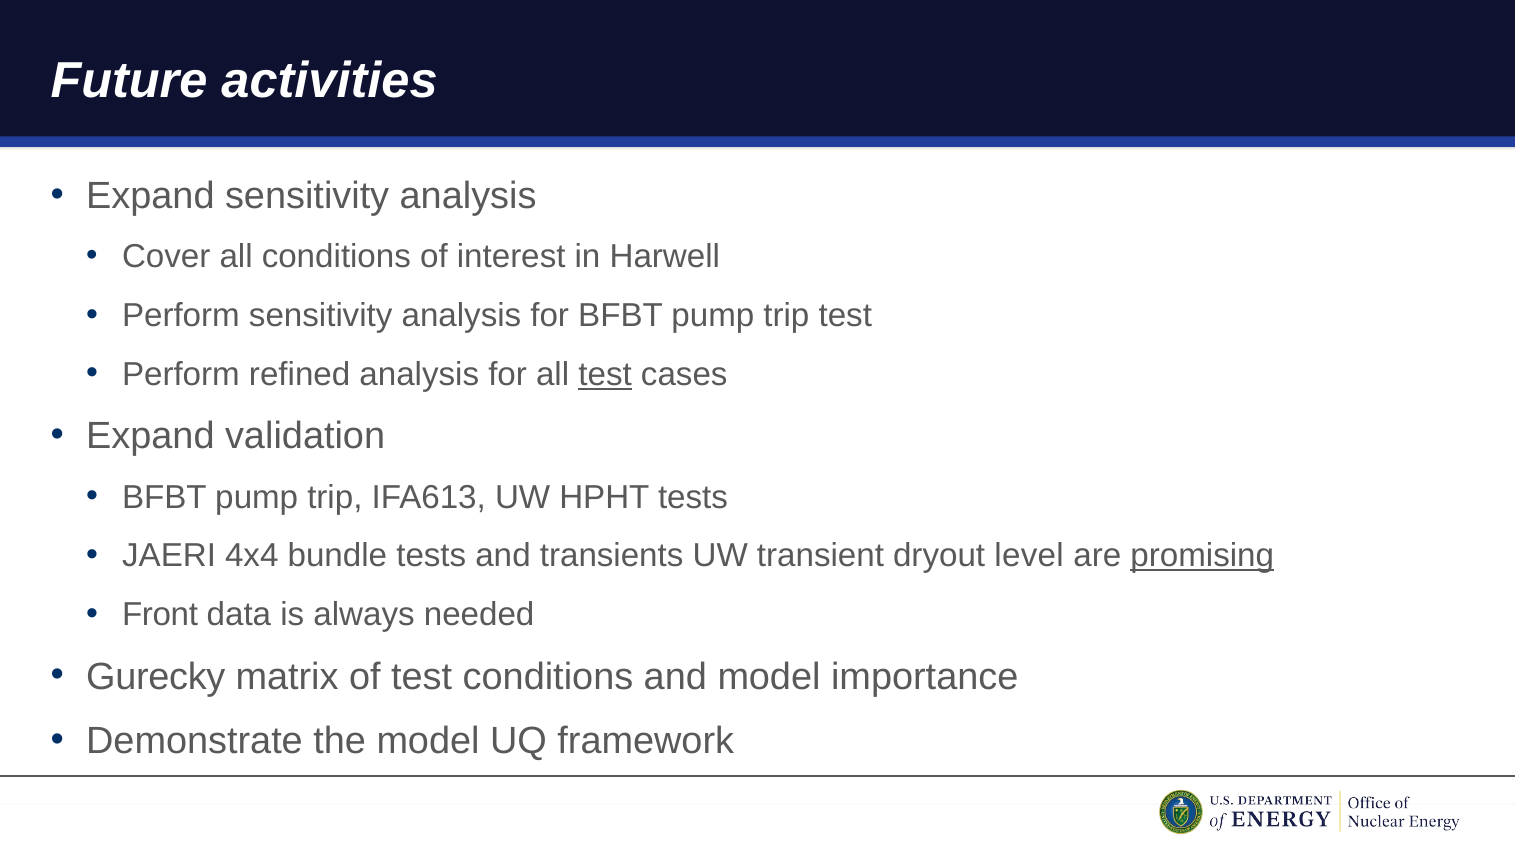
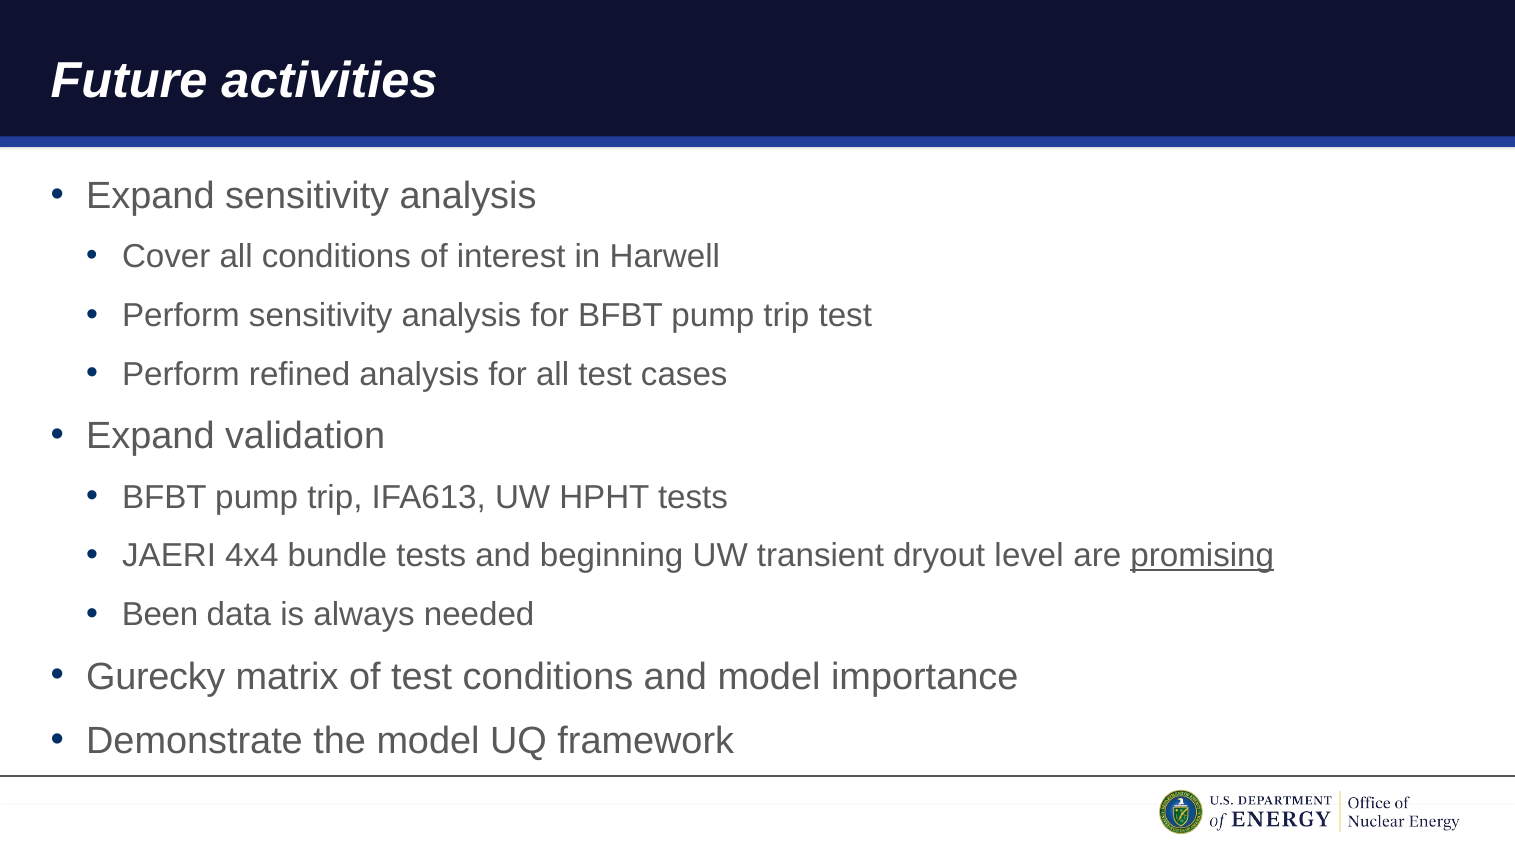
test underline: present -> none (605, 374)
transients: transients -> beginning (612, 556)
Front: Front -> Been (160, 615)
